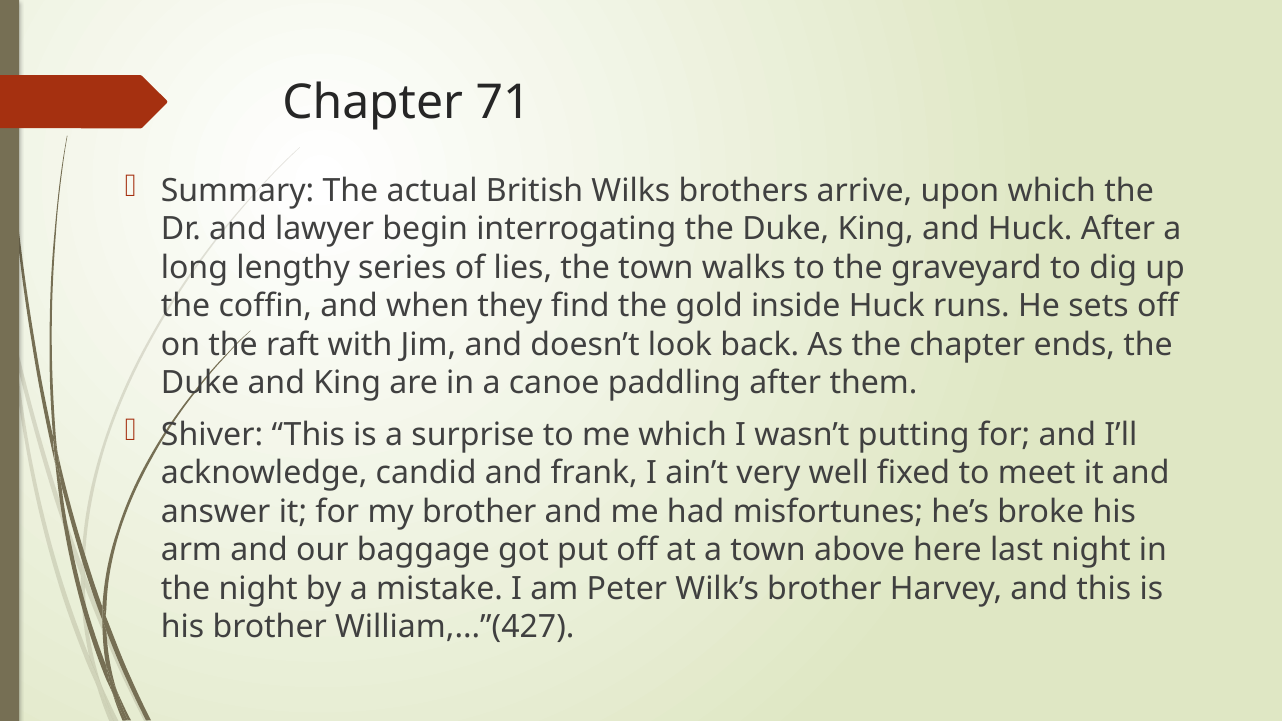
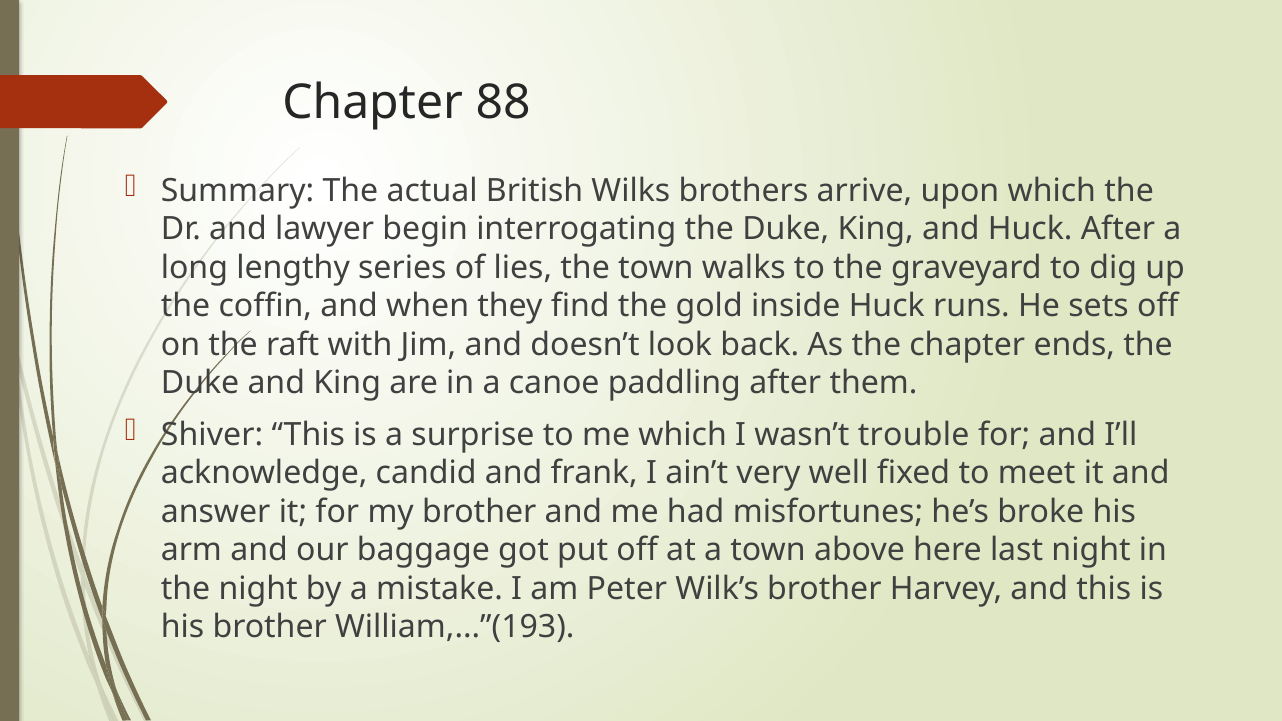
71: 71 -> 88 (503, 103)
putting: putting -> trouble (914, 435)
William,...”(427: William,...”(427 -> William,...”(193 (455, 627)
